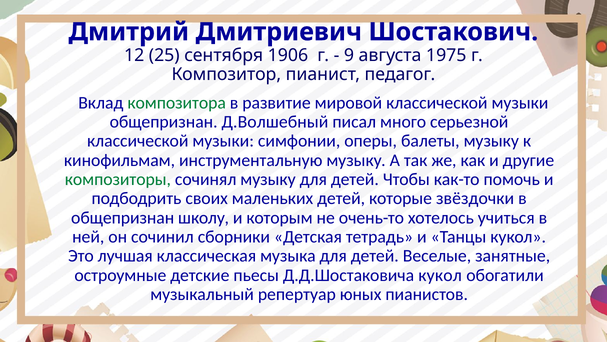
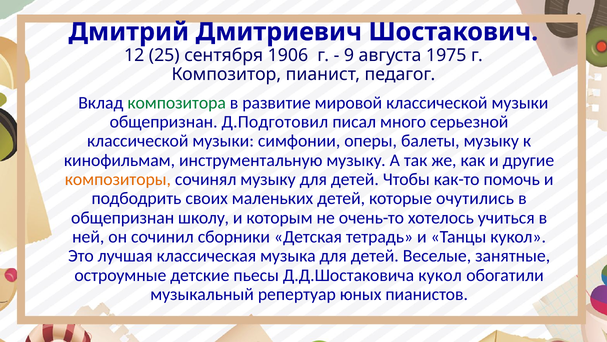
Д.Волшебный: Д.Волшебный -> Д.Подготовил (275, 122)
композиторы colour: green -> orange (118, 179)
звёздочки: звёздочки -> очутились (475, 198)
